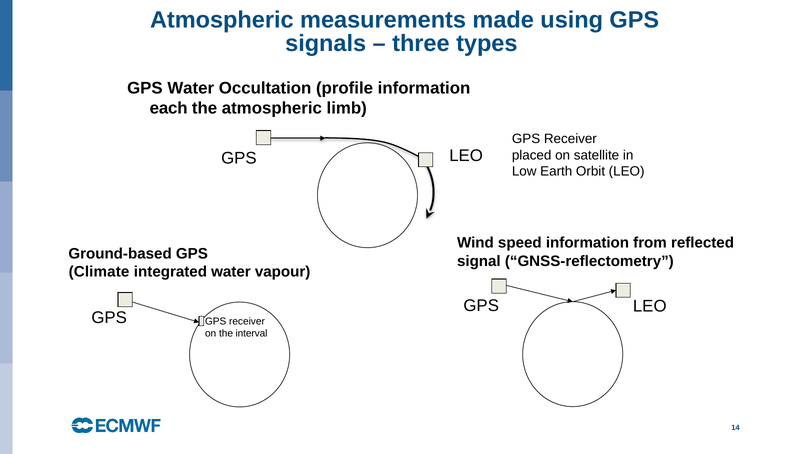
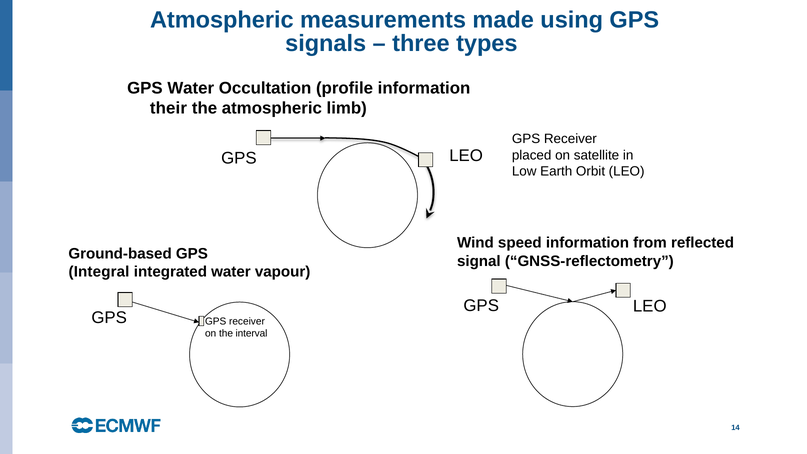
each: each -> their (168, 108)
Climate: Climate -> Integral (99, 272)
